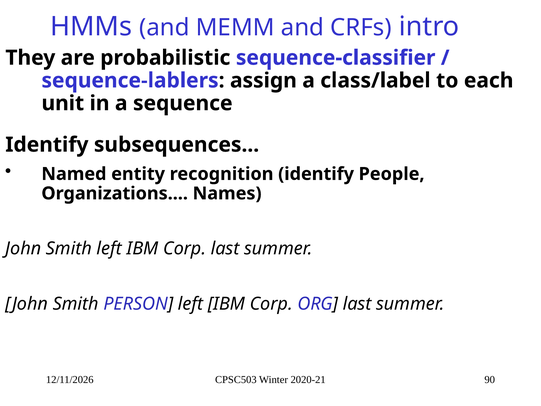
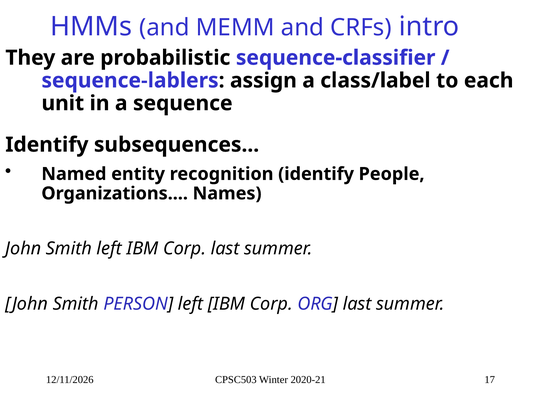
90: 90 -> 17 (490, 379)
